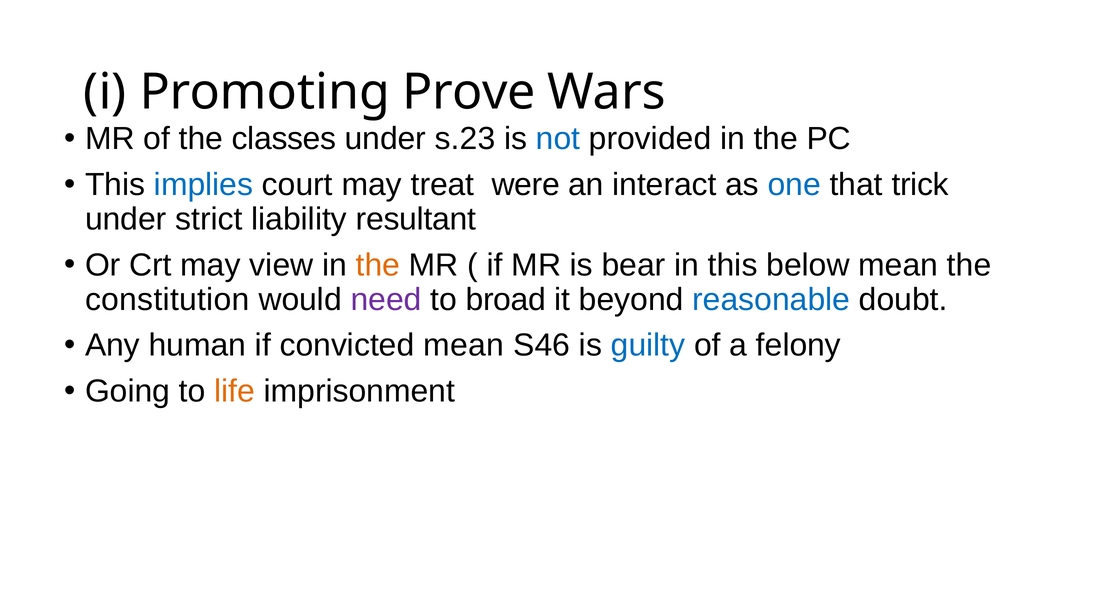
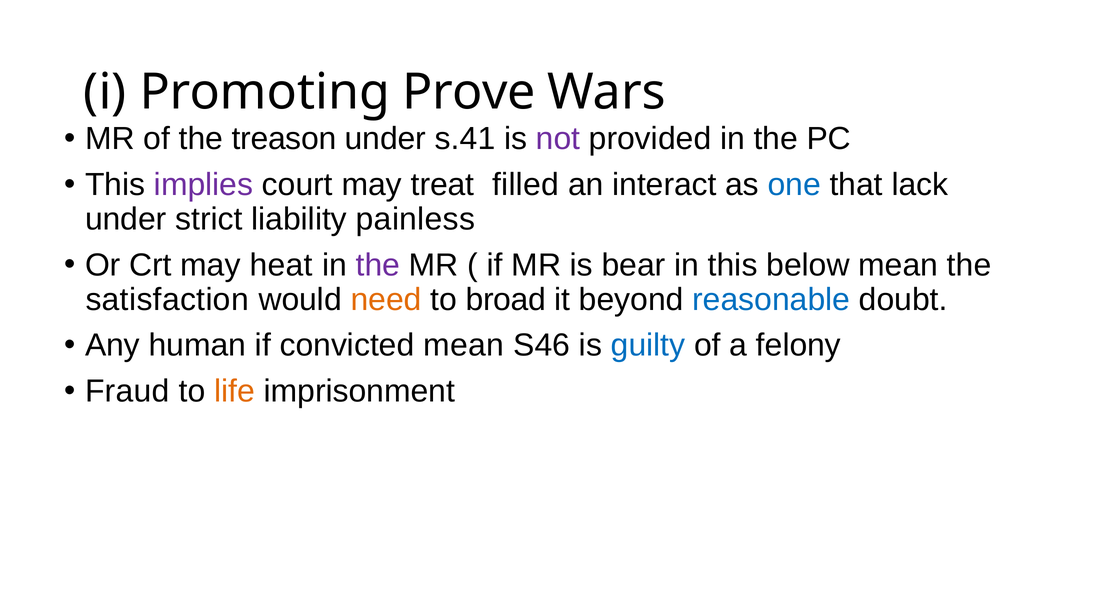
classes: classes -> treason (284, 139)
s.23: s.23 -> s.41 (465, 139)
not colour: blue -> purple (558, 139)
implies colour: blue -> purple (204, 185)
were: were -> filled (526, 185)
trick: trick -> lack (920, 185)
resultant: resultant -> painless (416, 219)
view: view -> heat (281, 265)
the colour: orange -> purple (378, 265)
constitution: constitution -> satisfaction (167, 299)
need colour: purple -> orange (386, 299)
Going: Going -> Fraud (127, 391)
